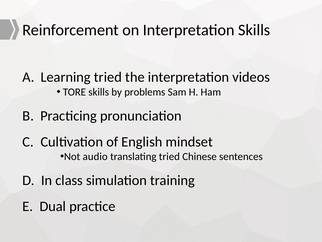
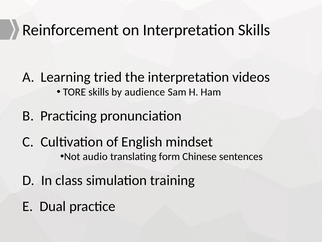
problems: problems -> audience (145, 92)
translating tried: tried -> form (169, 156)
